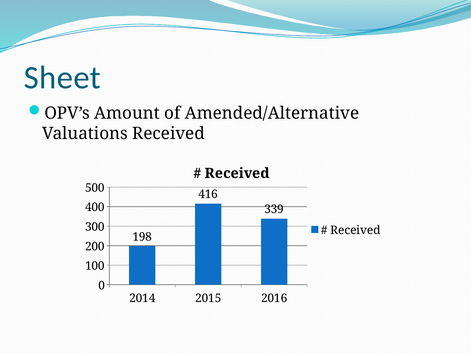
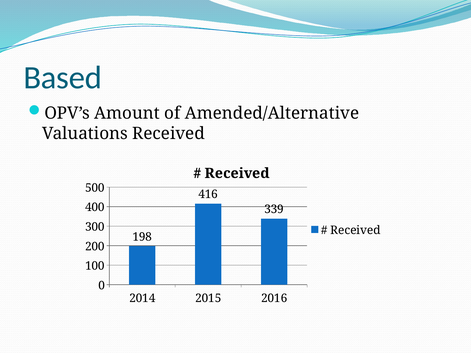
Sheet: Sheet -> Based (63, 78)
